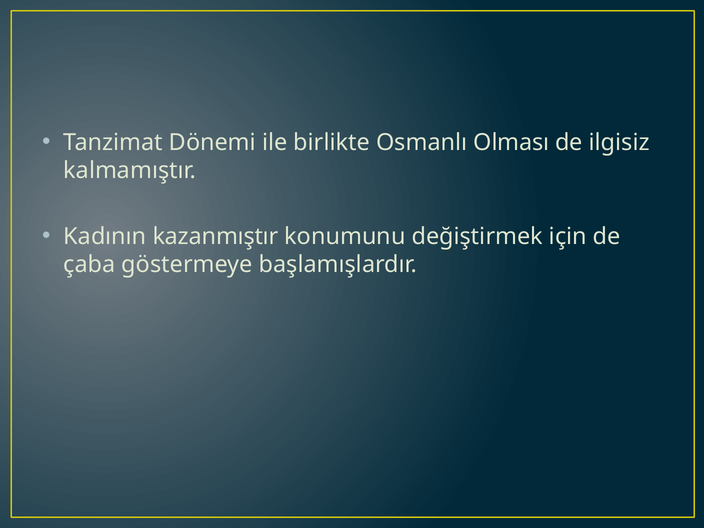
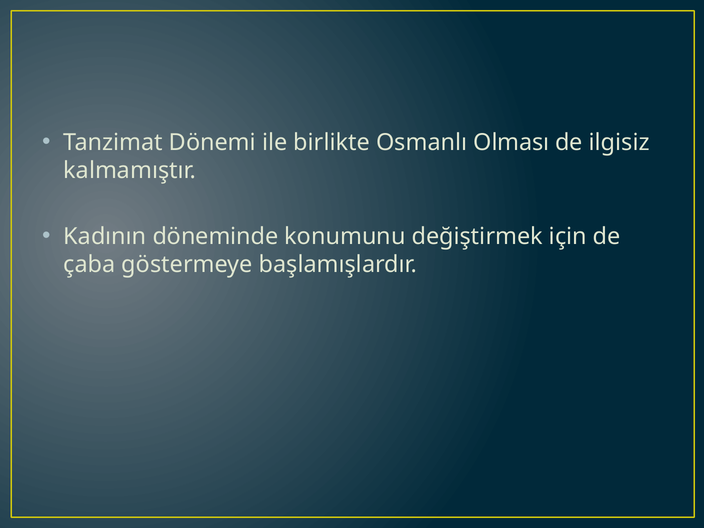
kazanmıştır: kazanmıştır -> döneminde (215, 236)
